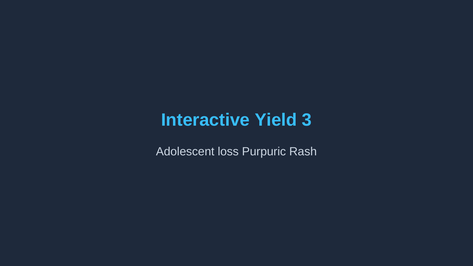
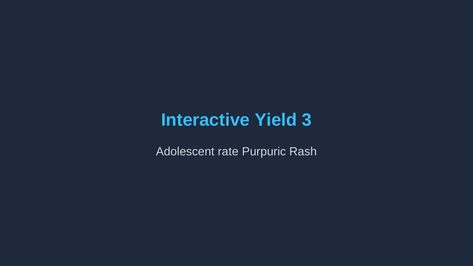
loss: loss -> rate (228, 152)
